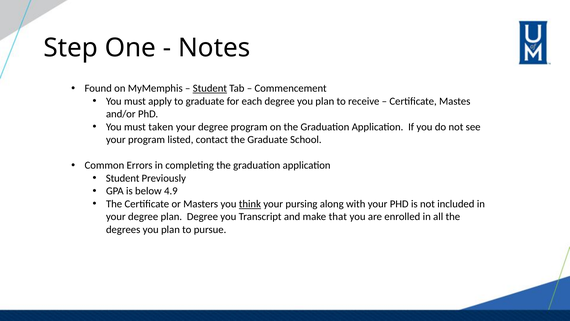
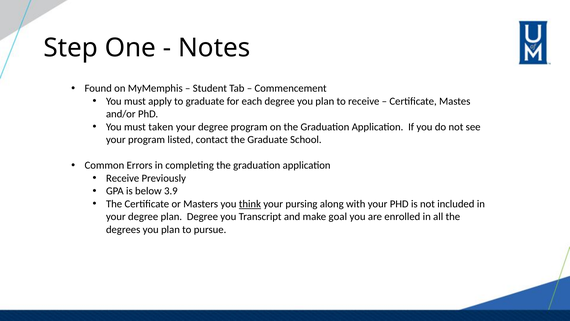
Student underline: present -> none (210, 88)
Student: Student -> Receive (123, 178)
4.9: 4.9 -> 3.9 (171, 191)
that: that -> goal (338, 217)
